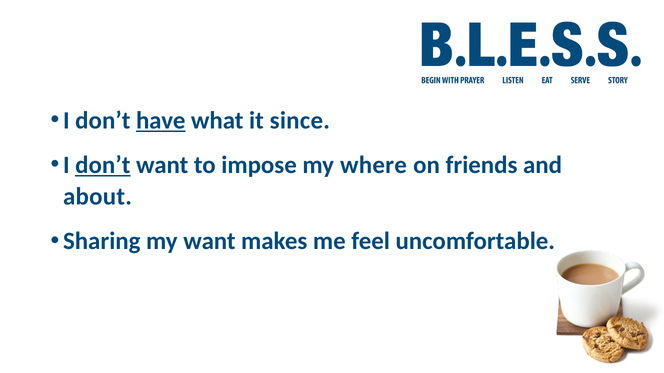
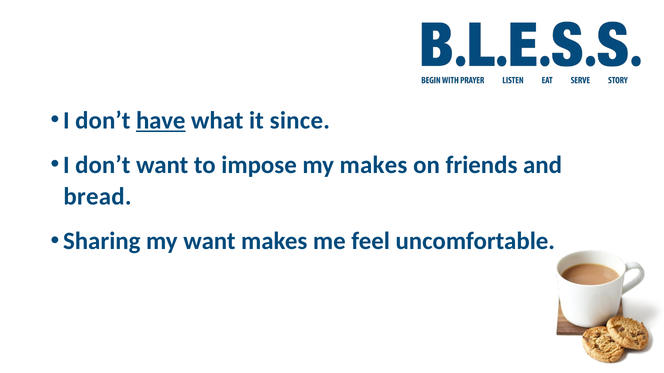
don’t underline: present -> none (103, 165)
my where: where -> makes (373, 165)
about: about -> bread (97, 197)
